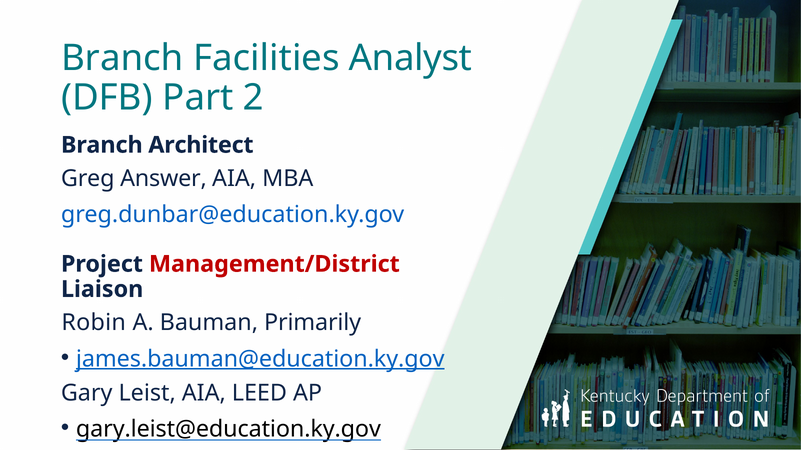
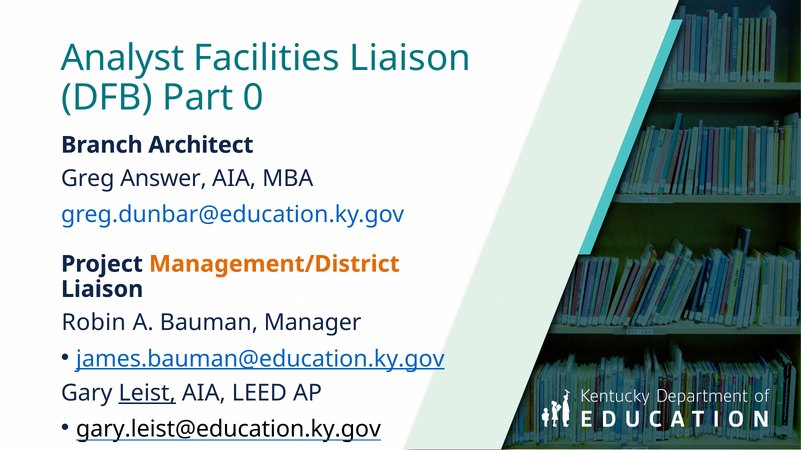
Branch: Branch -> Analyst (123, 58)
Facilities Analyst: Analyst -> Liaison (410, 58)
2: 2 -> 0 (253, 98)
Management/District colour: red -> orange (274, 264)
Primarily: Primarily -> Manager (313, 323)
Leist underline: none -> present (147, 394)
